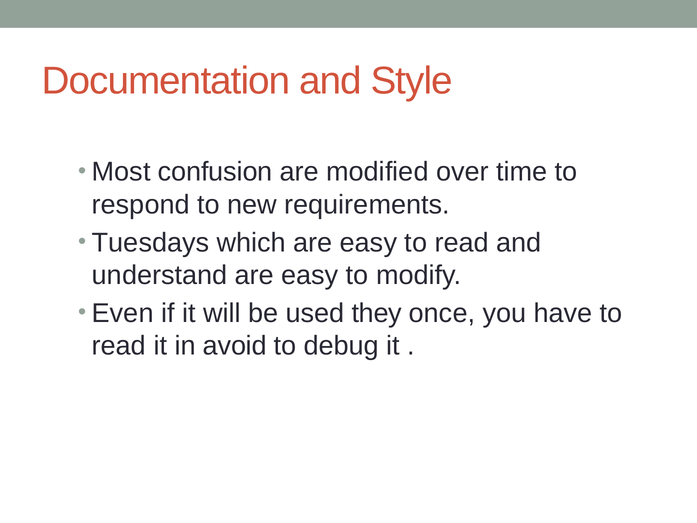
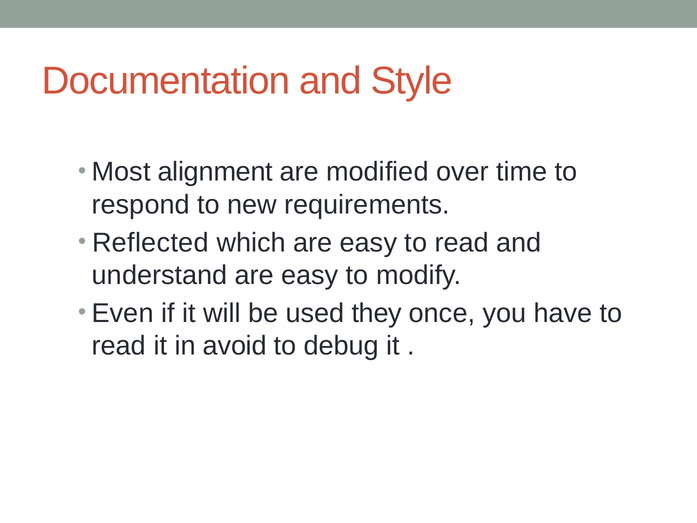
confusion: confusion -> alignment (215, 172)
Tuesdays: Tuesdays -> Reflected (150, 242)
